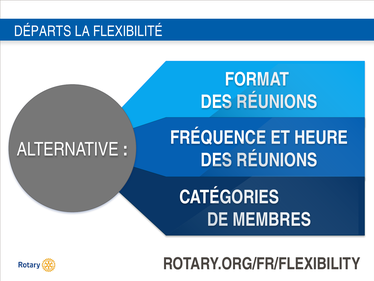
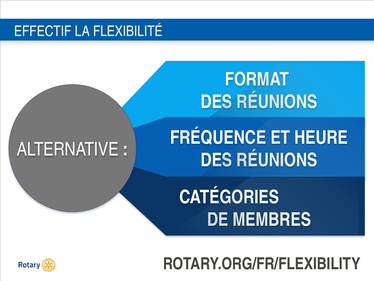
DÉPARTS: DÉPARTS -> EFFECTIF (43, 31)
